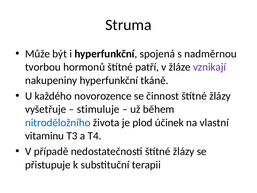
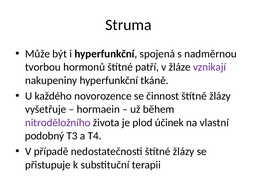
stimuluje: stimuluje -> hormaein (98, 109)
nitroděložního colour: blue -> purple (58, 122)
vitaminu: vitaminu -> podobný (45, 136)
